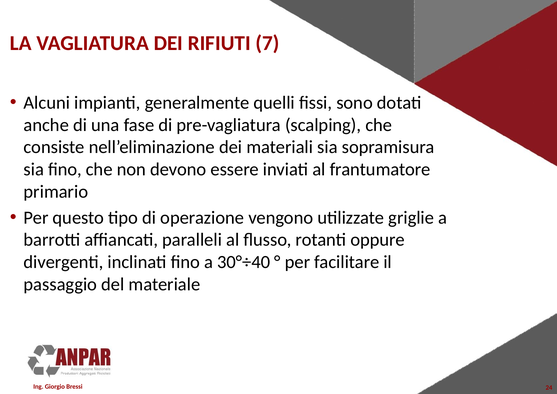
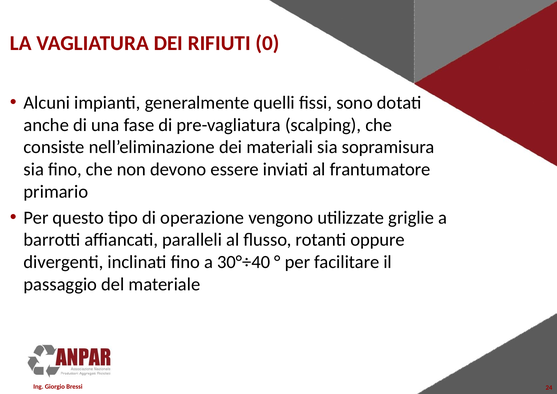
7: 7 -> 0 (267, 43)
